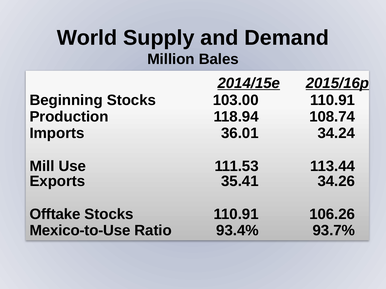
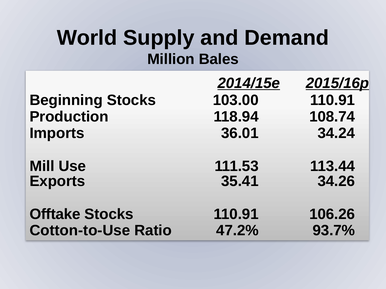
Mexico-to-Use: Mexico-to-Use -> Cotton-to-Use (80, 231)
93.4%: 93.4% -> 47.2% (237, 231)
